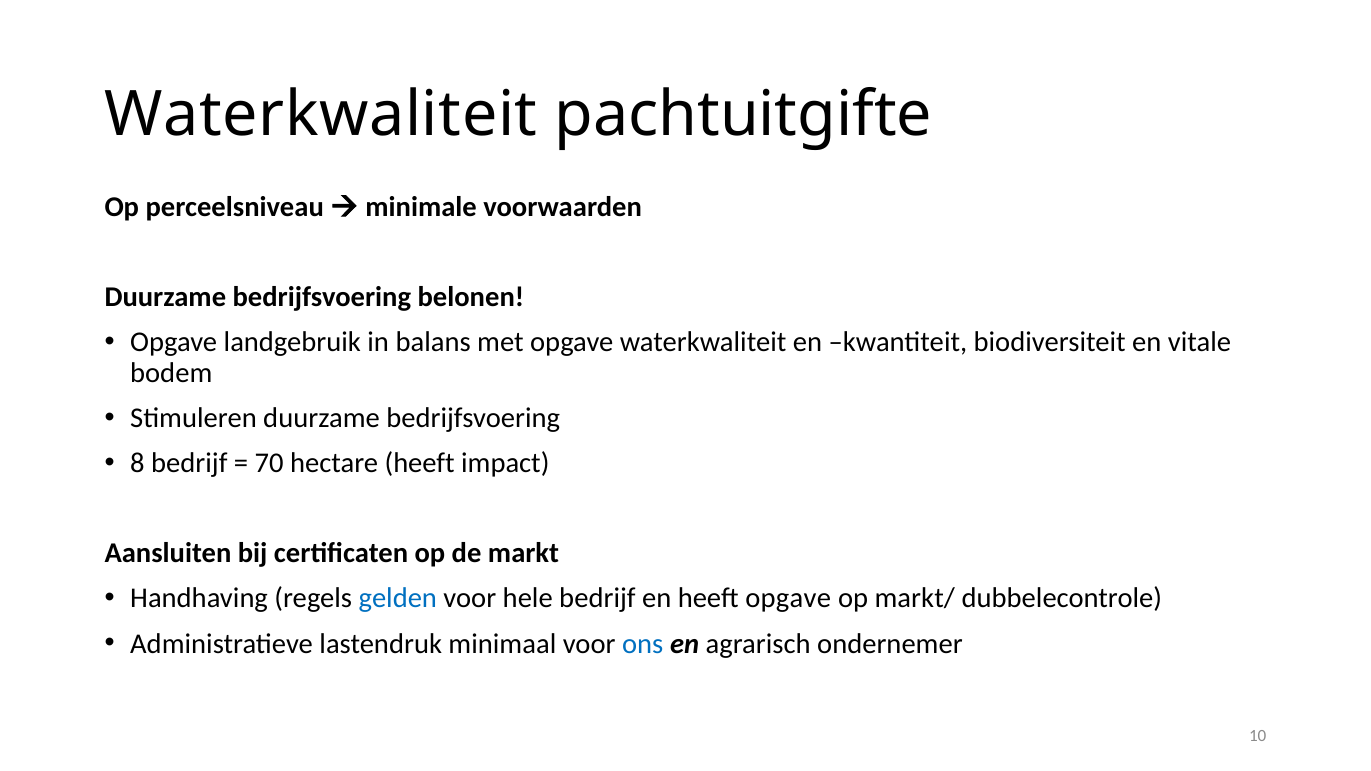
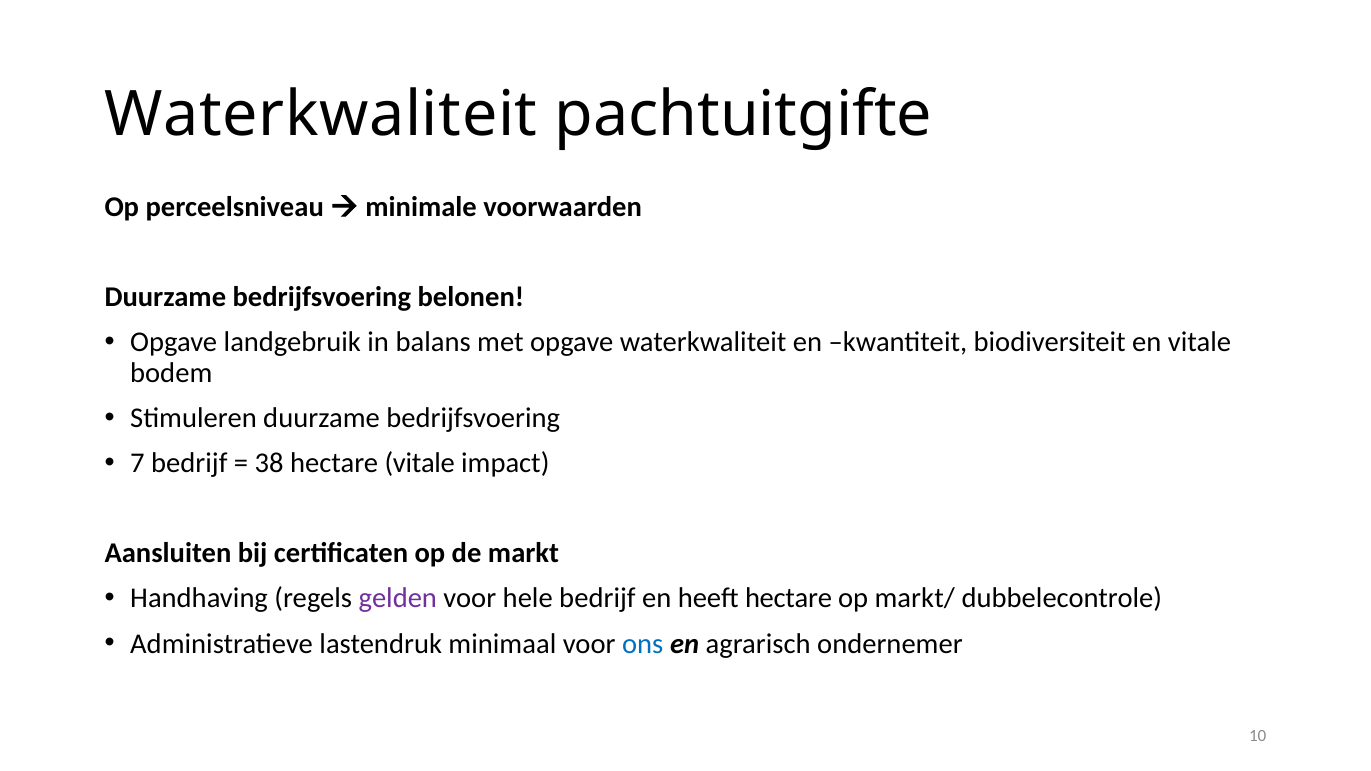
8: 8 -> 7 (137, 463)
70: 70 -> 38 (269, 463)
hectare heeft: heeft -> vitale (420, 463)
gelden colour: blue -> purple (398, 599)
heeft opgave: opgave -> hectare (788, 599)
